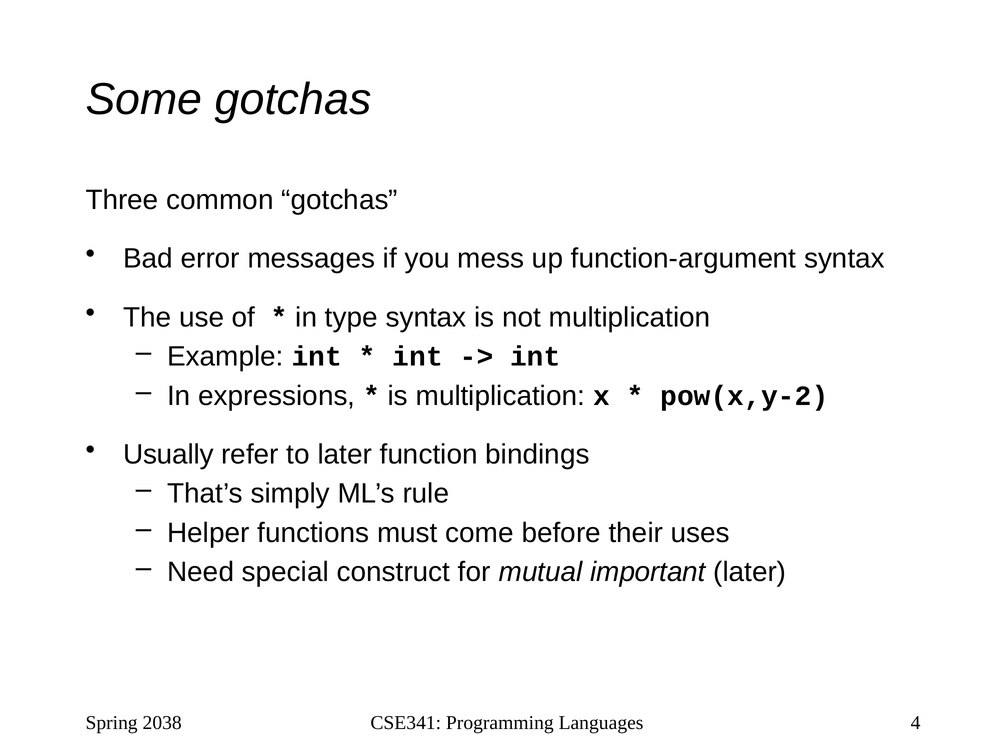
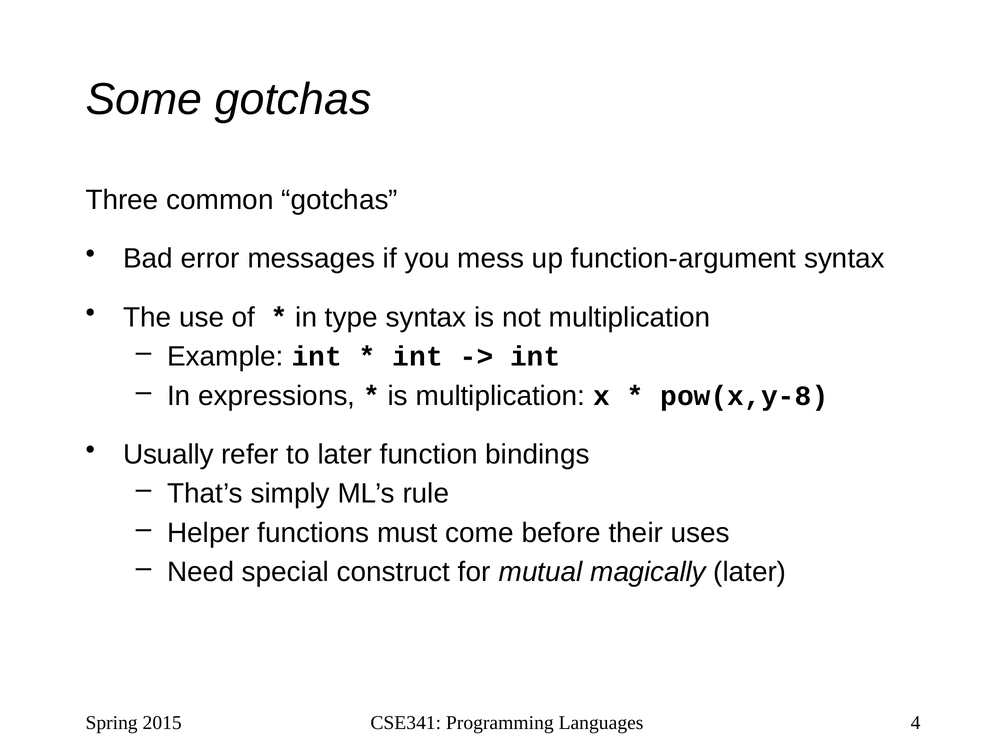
pow(x,y-2: pow(x,y-2 -> pow(x,y-8 (744, 396)
important: important -> magically (648, 572)
2038: 2038 -> 2015 (162, 722)
